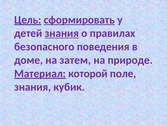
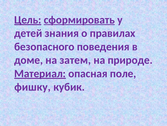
знания underline: present -> none (62, 33)
которой: которой -> опасная (88, 73)
знания: знания -> фишку (33, 87)
